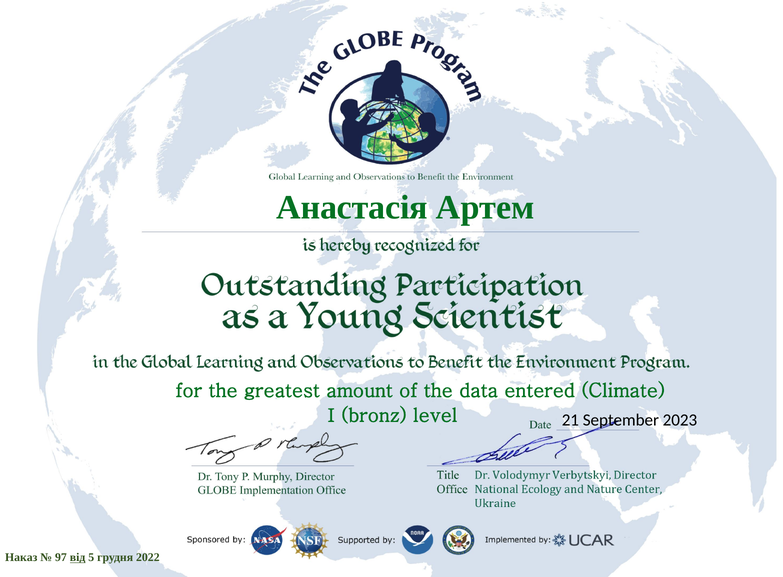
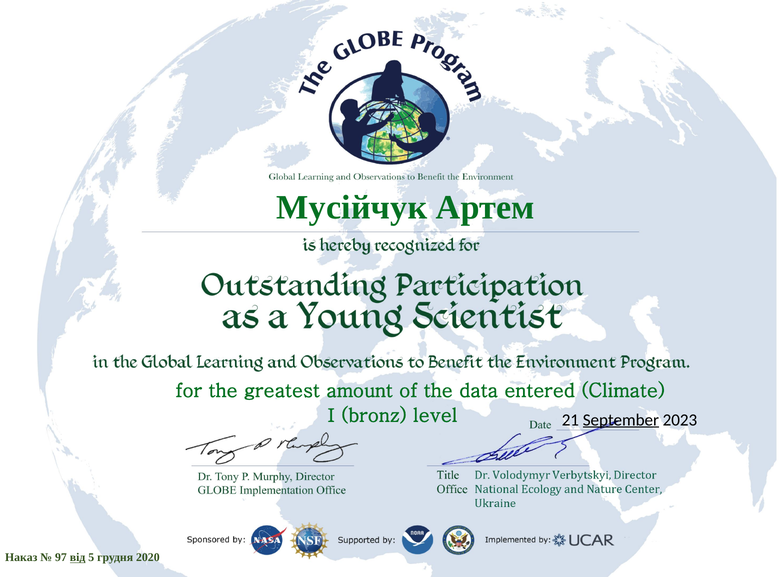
Анастасія: Анастасія -> Мусійчук (352, 207)
September underline: none -> present (621, 420)
2022: 2022 -> 2020 (148, 557)
